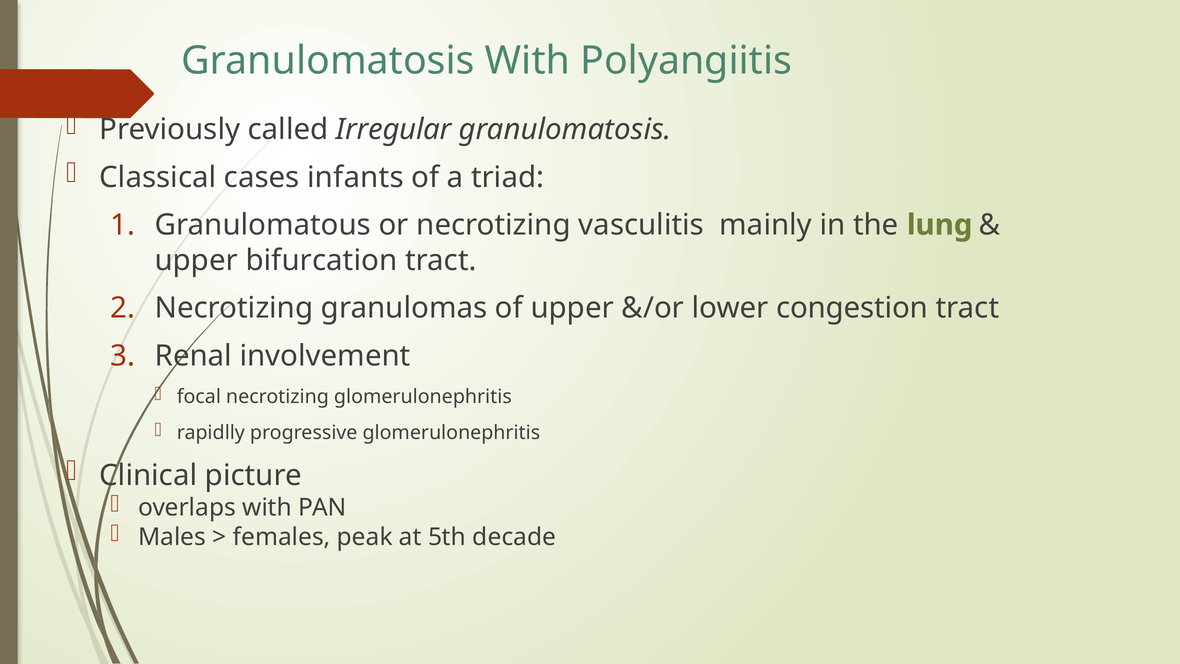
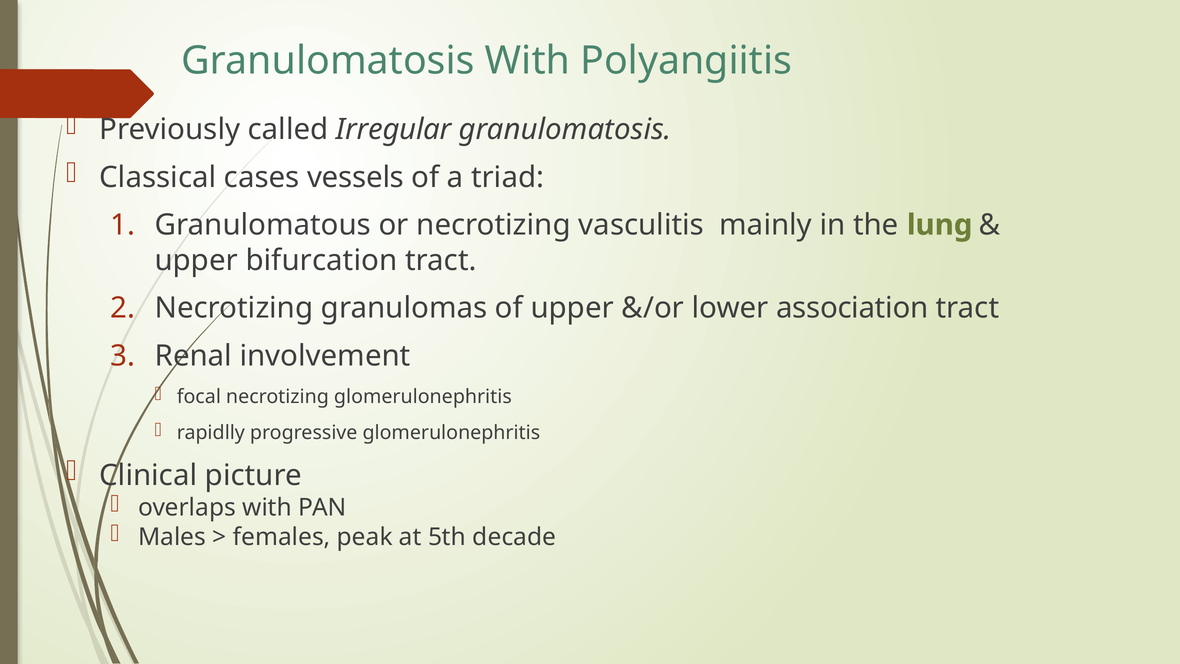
infants: infants -> vessels (356, 177)
congestion: congestion -> association (852, 308)
